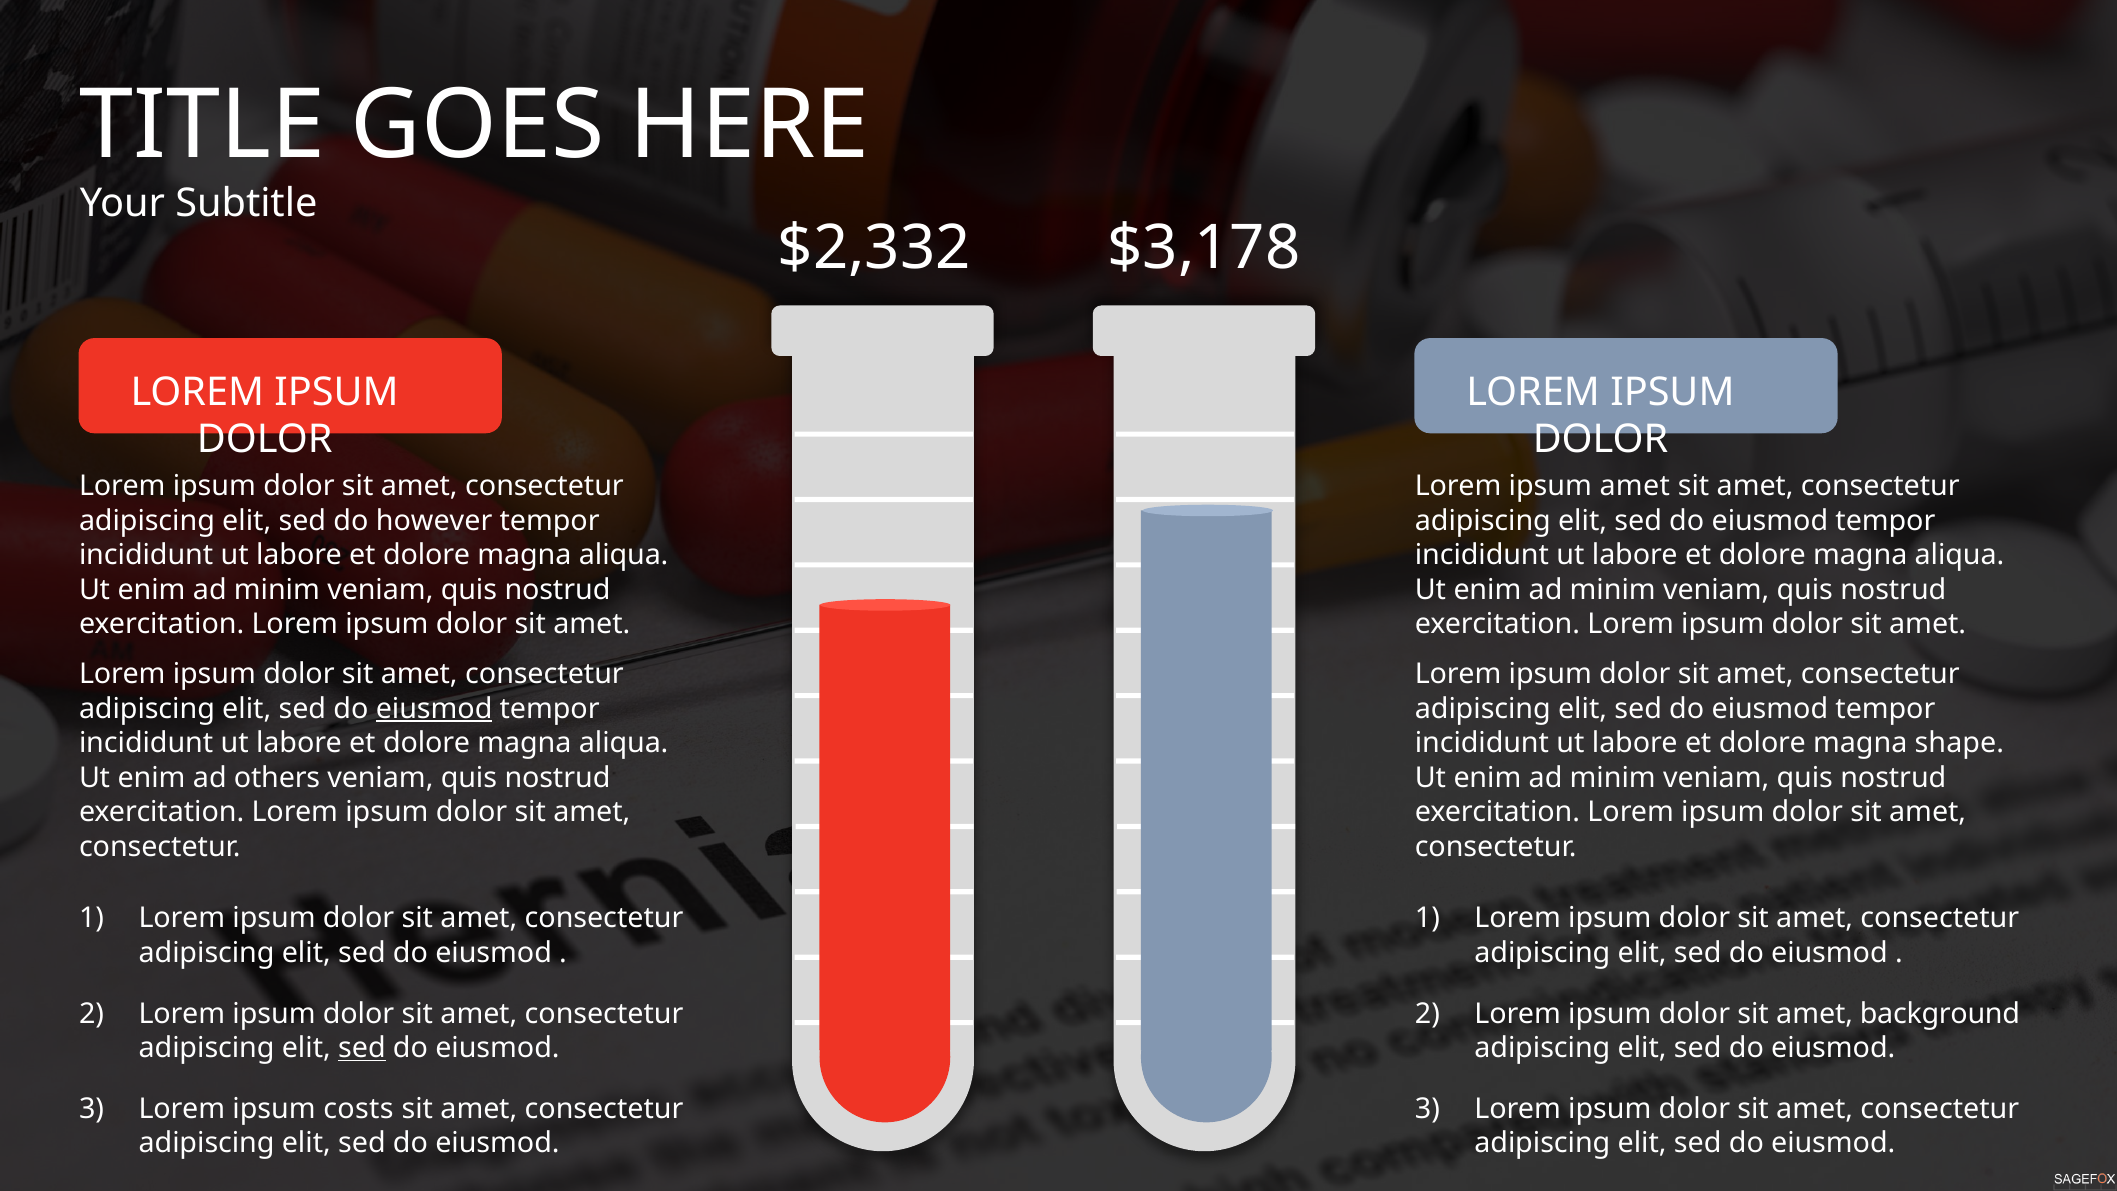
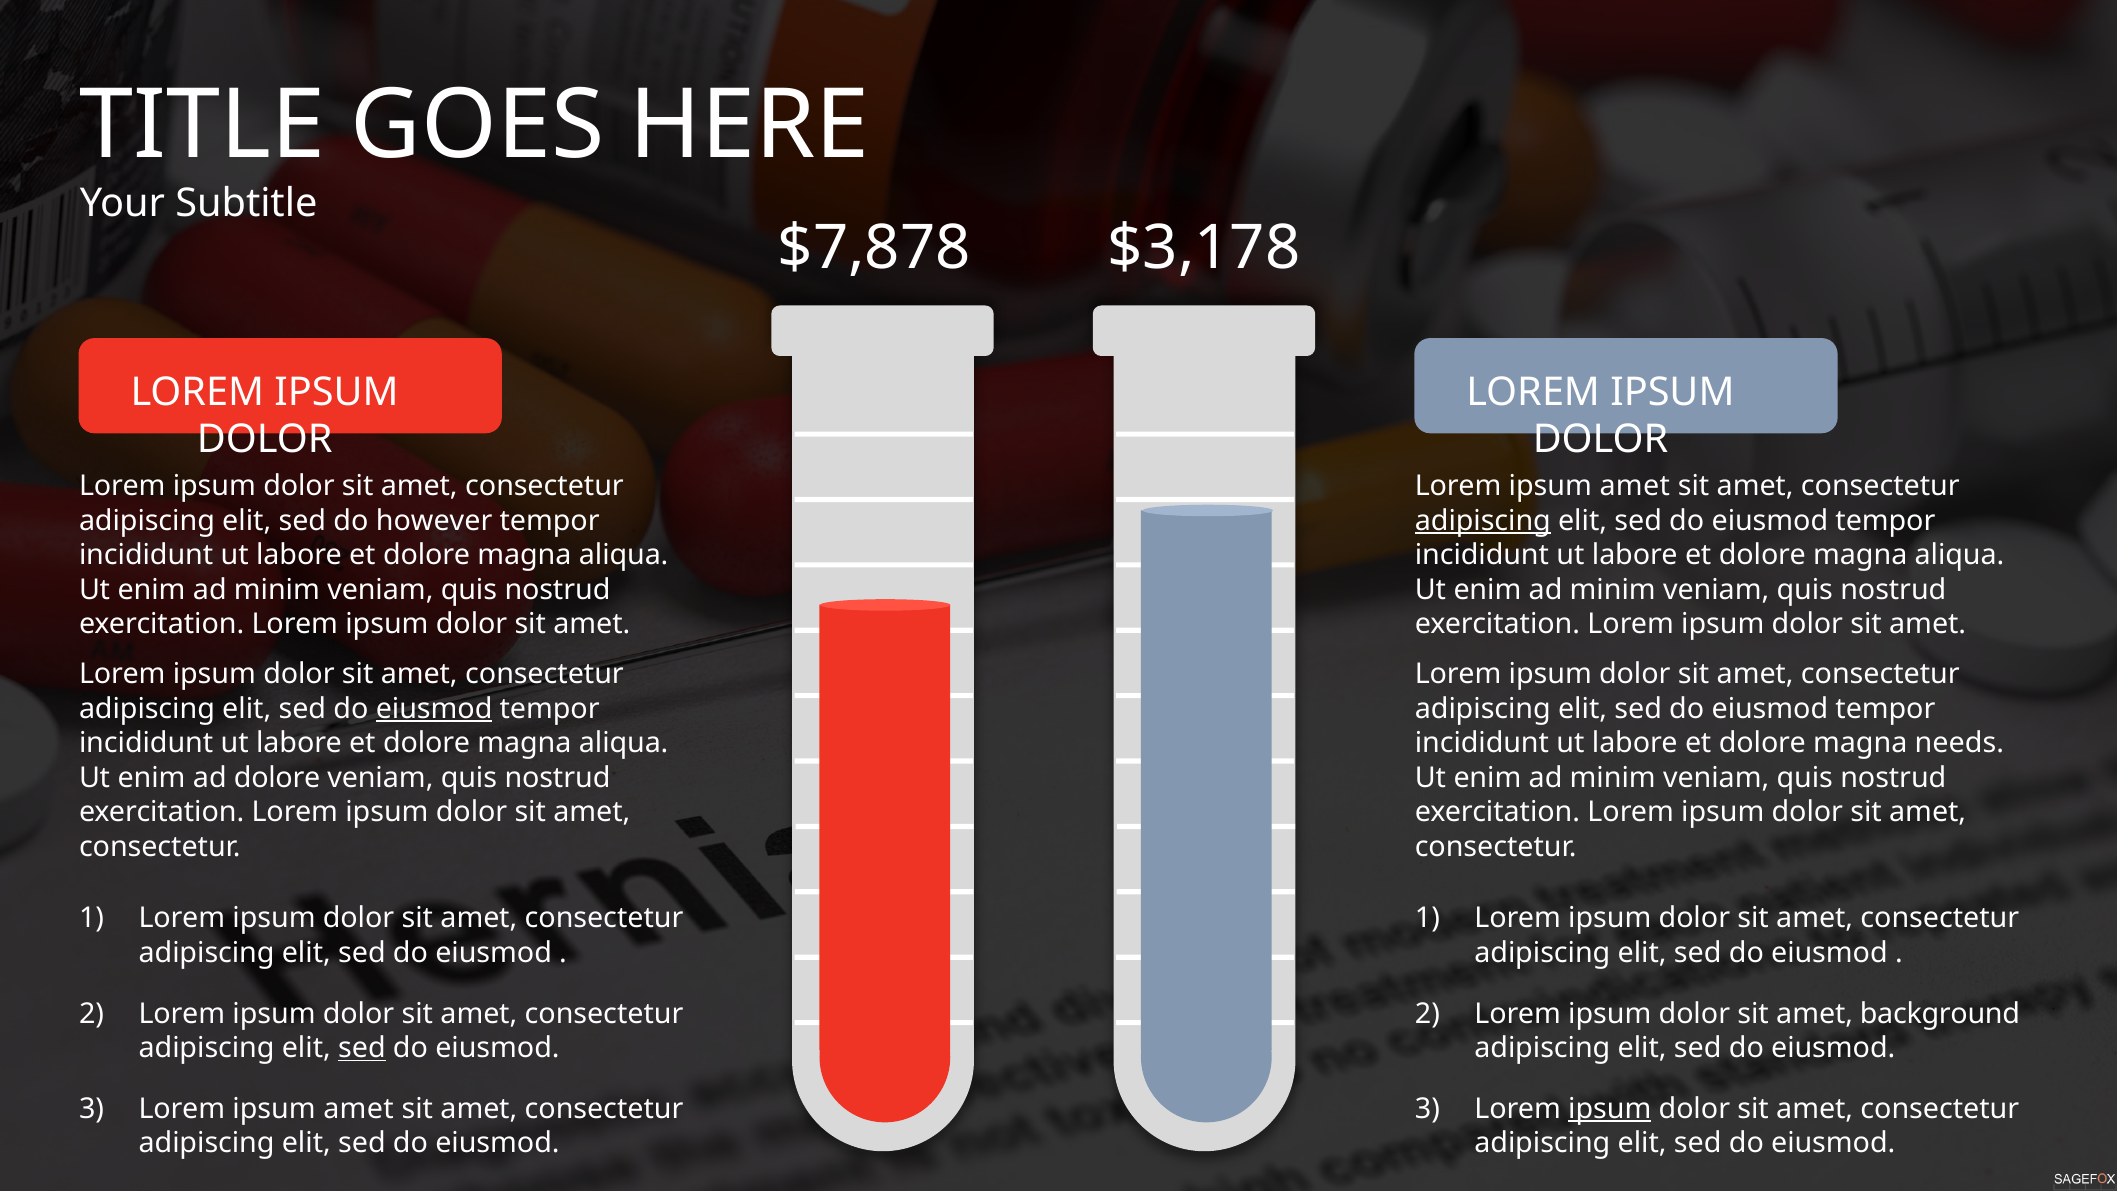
$2,332: $2,332 -> $7,878 (874, 248)
adipiscing underline: none -> present (1483, 521)
shape: shape -> needs (1959, 743)
ad others: others -> dolore (277, 778)
costs: costs -> amet (358, 1109)
ipsum underline: none -> present (1610, 1109)
